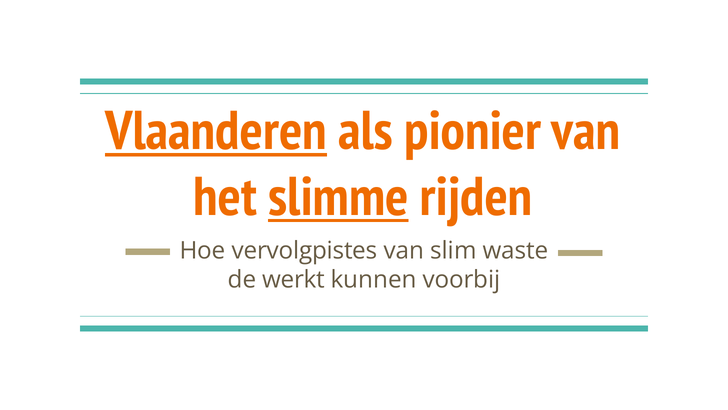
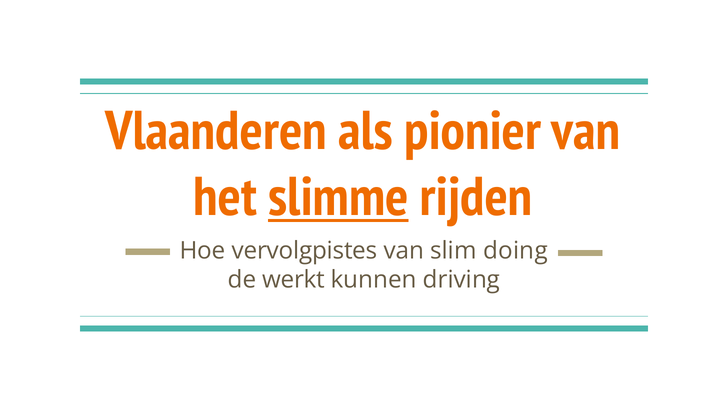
Vlaanderen underline: present -> none (216, 131)
waste: waste -> doing (515, 250)
voorbij: voorbij -> driving (461, 280)
